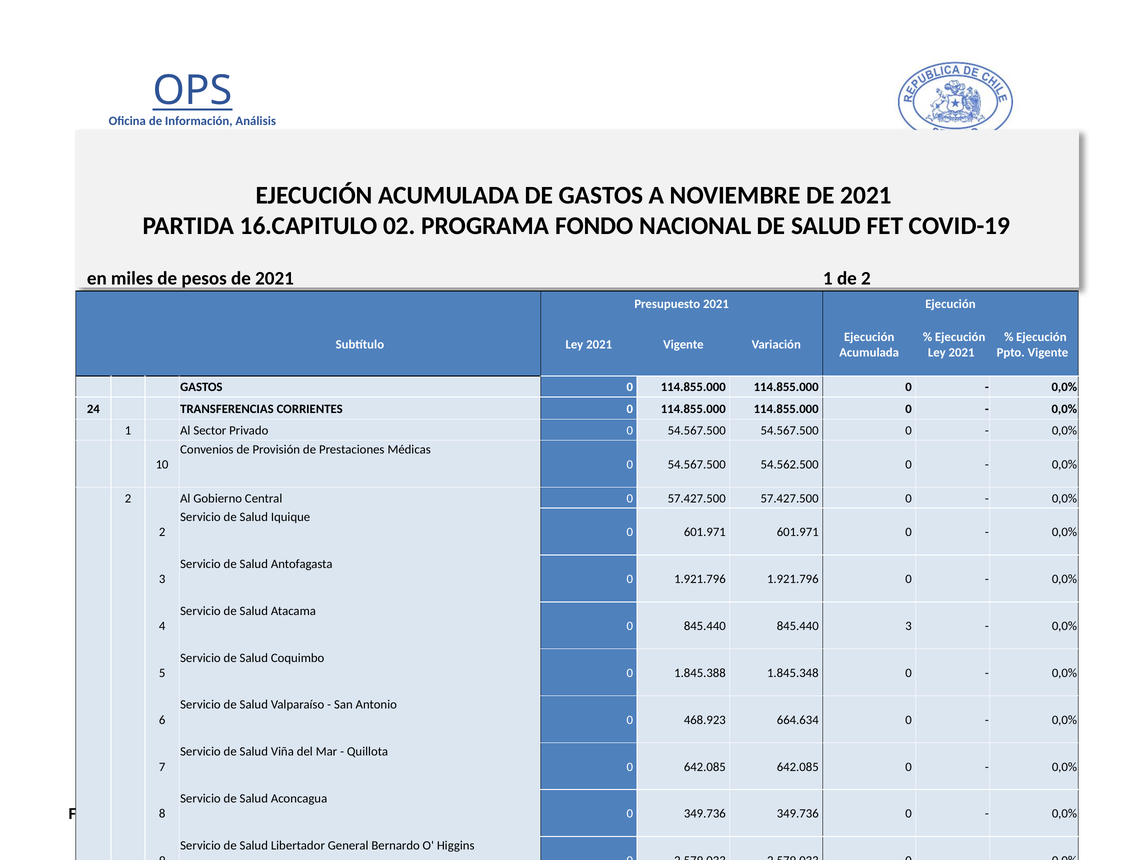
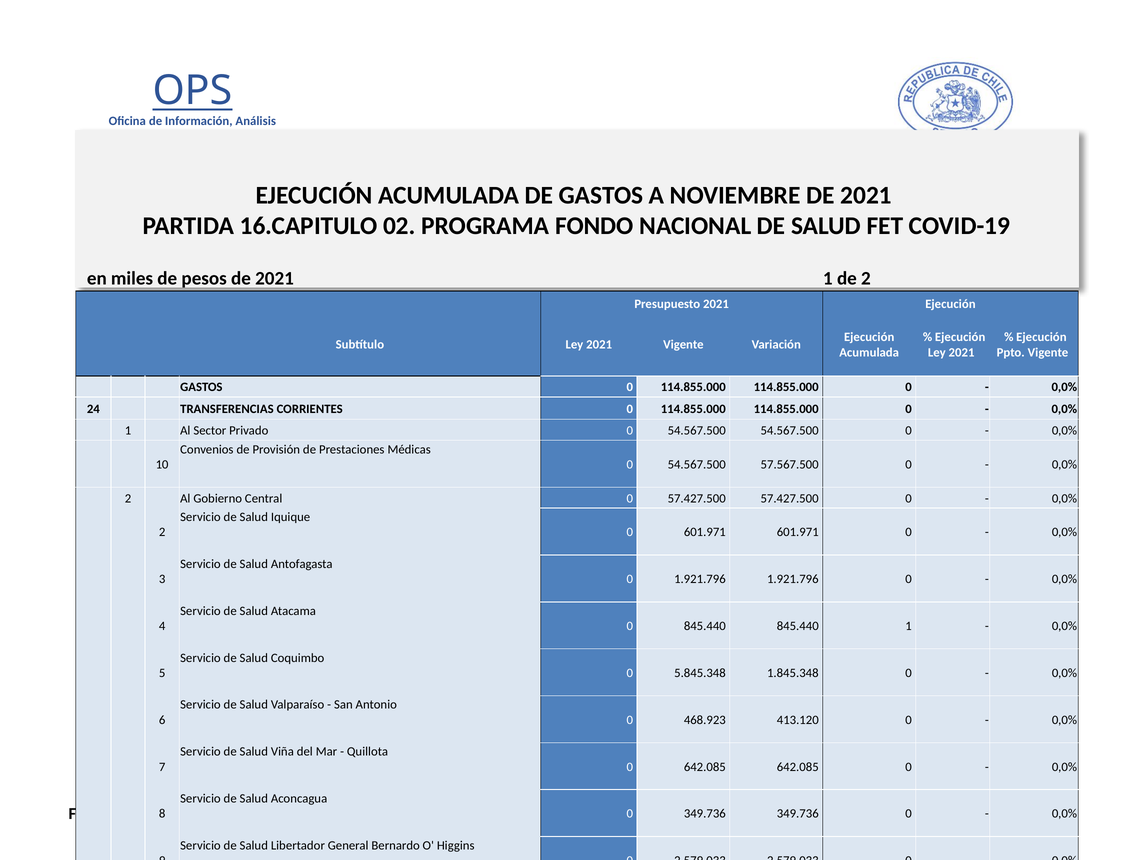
54.562.500: 54.562.500 -> 57.567.500 (790, 464)
845.440 3: 3 -> 1 (909, 626)
1.845.388: 1.845.388 -> 5.845.348 (700, 673)
664.634: 664.634 -> 413.120 (798, 719)
